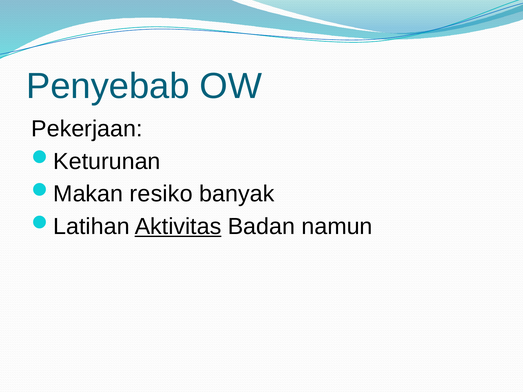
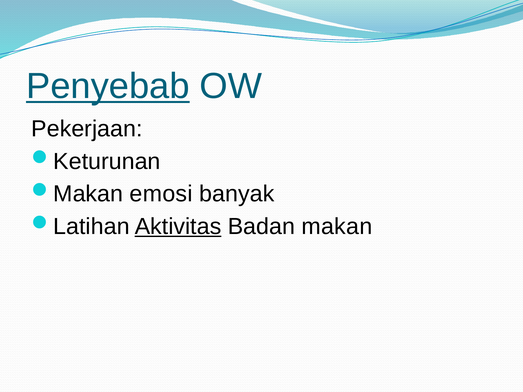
Penyebab underline: none -> present (108, 86)
resiko: resiko -> emosi (161, 194)
namun: namun -> makan (337, 227)
